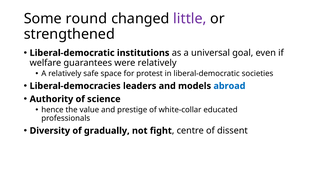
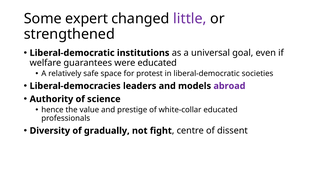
round: round -> expert (87, 18)
were relatively: relatively -> educated (157, 63)
abroad colour: blue -> purple (229, 86)
